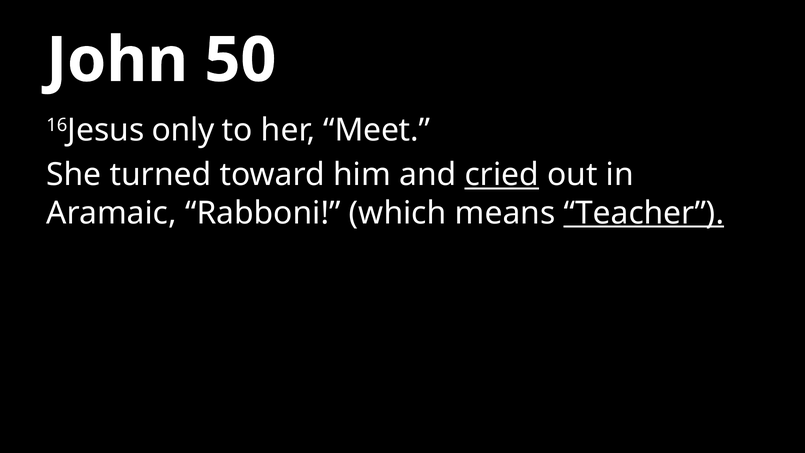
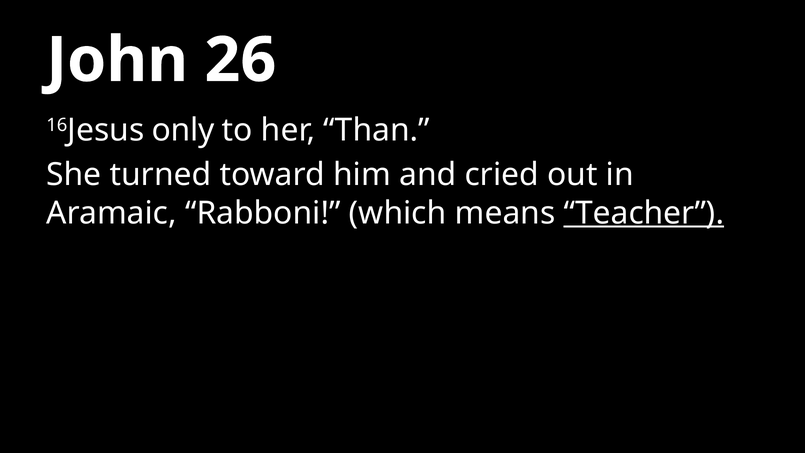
50: 50 -> 26 (240, 60)
Meet: Meet -> Than (377, 130)
cried underline: present -> none (502, 175)
